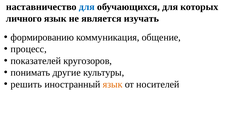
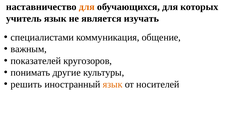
для colour: blue -> orange (87, 7)
личного: личного -> учитель (24, 19)
формированию: формированию -> специалистами (42, 37)
процесс: процесс -> важным (29, 49)
